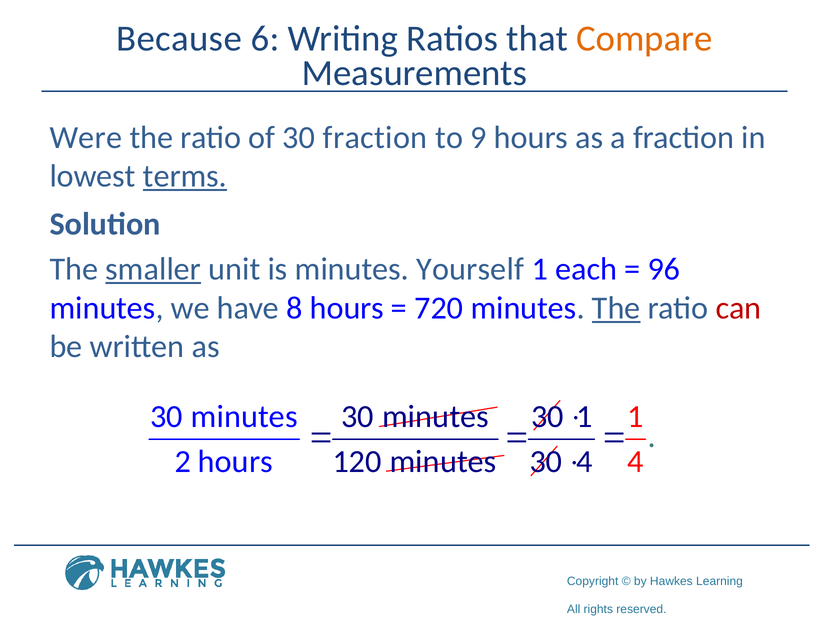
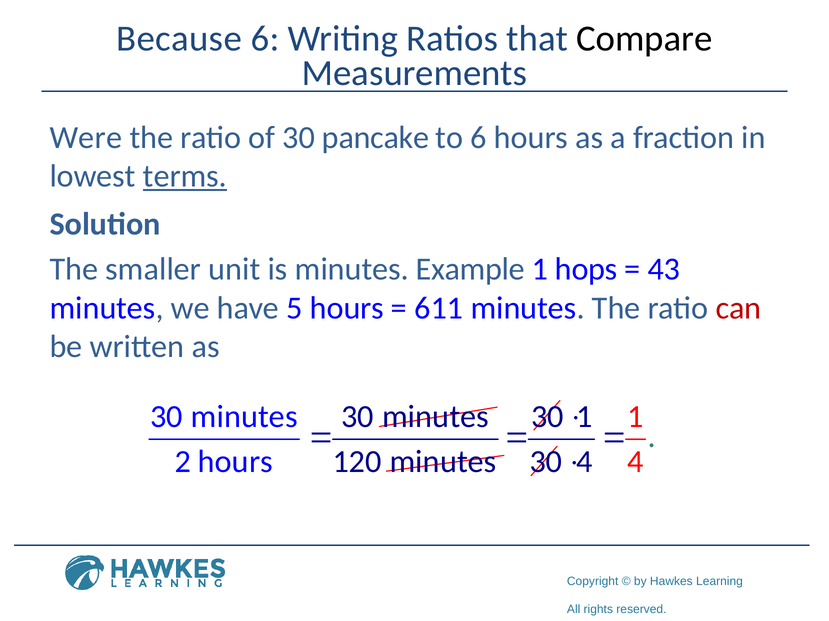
Compare colour: orange -> black (644, 38)
30 fraction: fraction -> pancake (376, 138)
to 9: 9 -> 6 (478, 138)
smaller underline: present -> none (153, 270)
Yourself: Yourself -> Example (470, 270)
each: each -> hops (586, 270)
96: 96 -> 43 (664, 270)
8: 8 -> 5 (294, 308)
720: 720 -> 611 (439, 308)
The underline: present -> none (616, 308)
